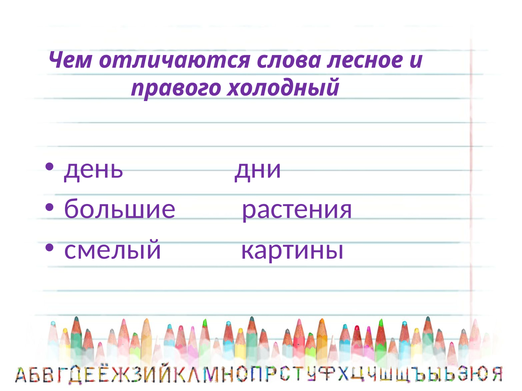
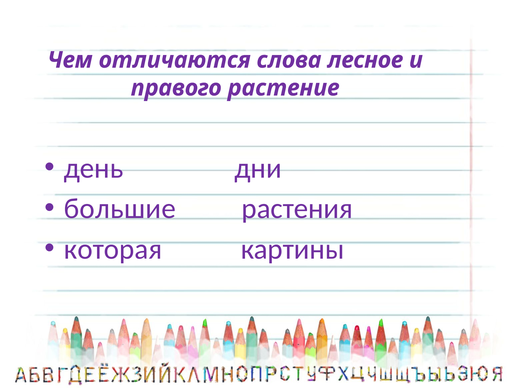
холодный: холодный -> растение (283, 88)
смелый: смелый -> которая (113, 250)
